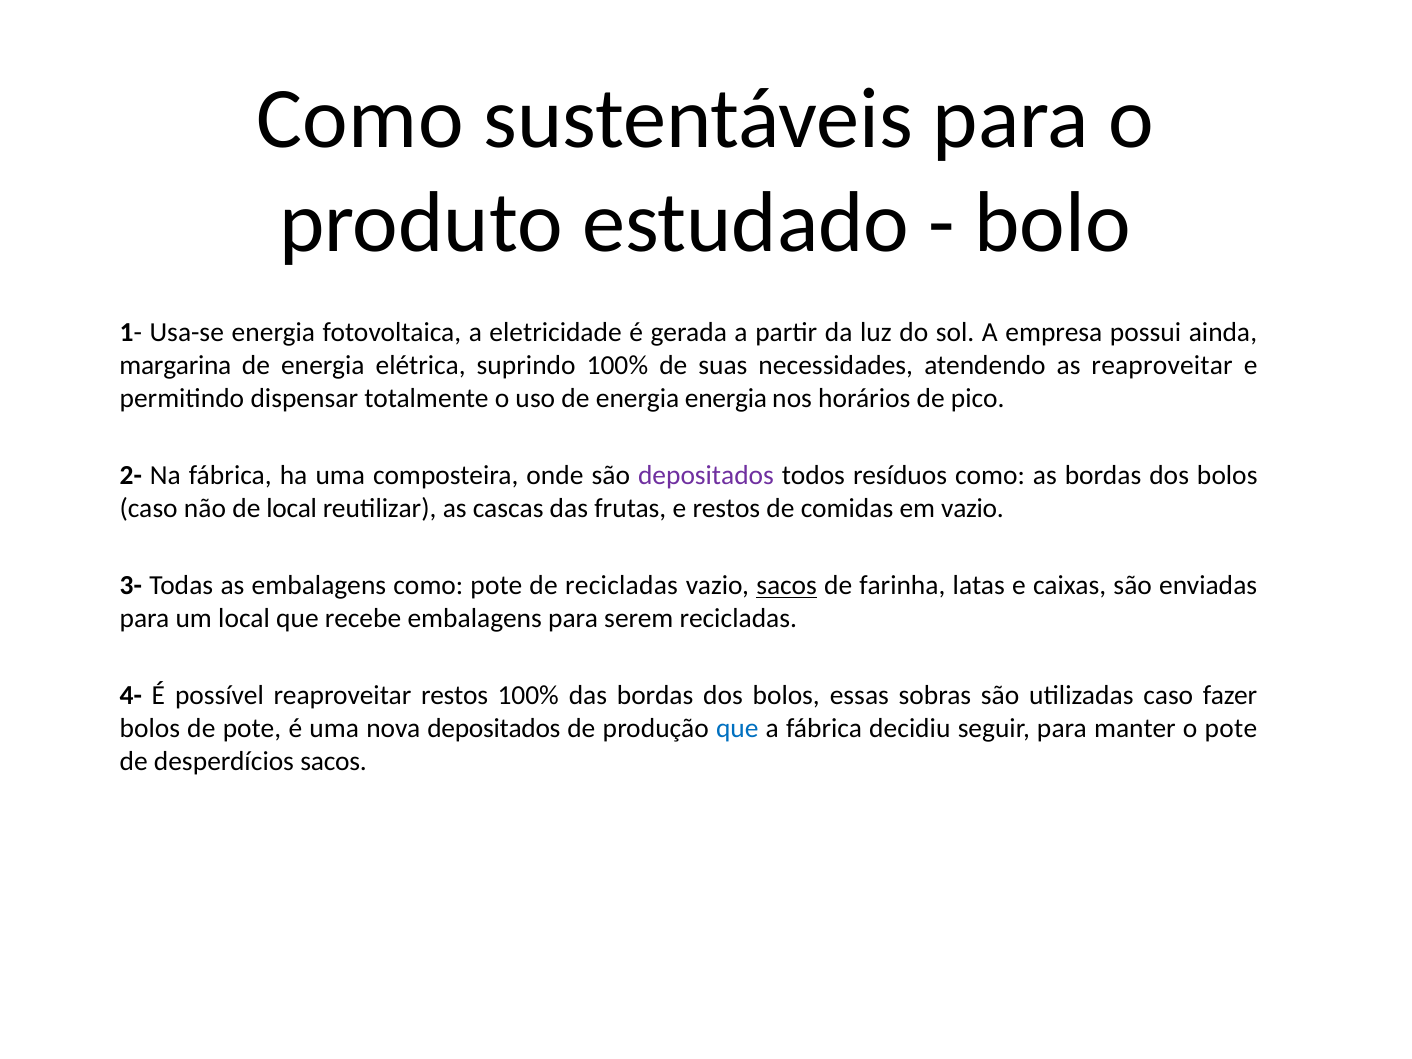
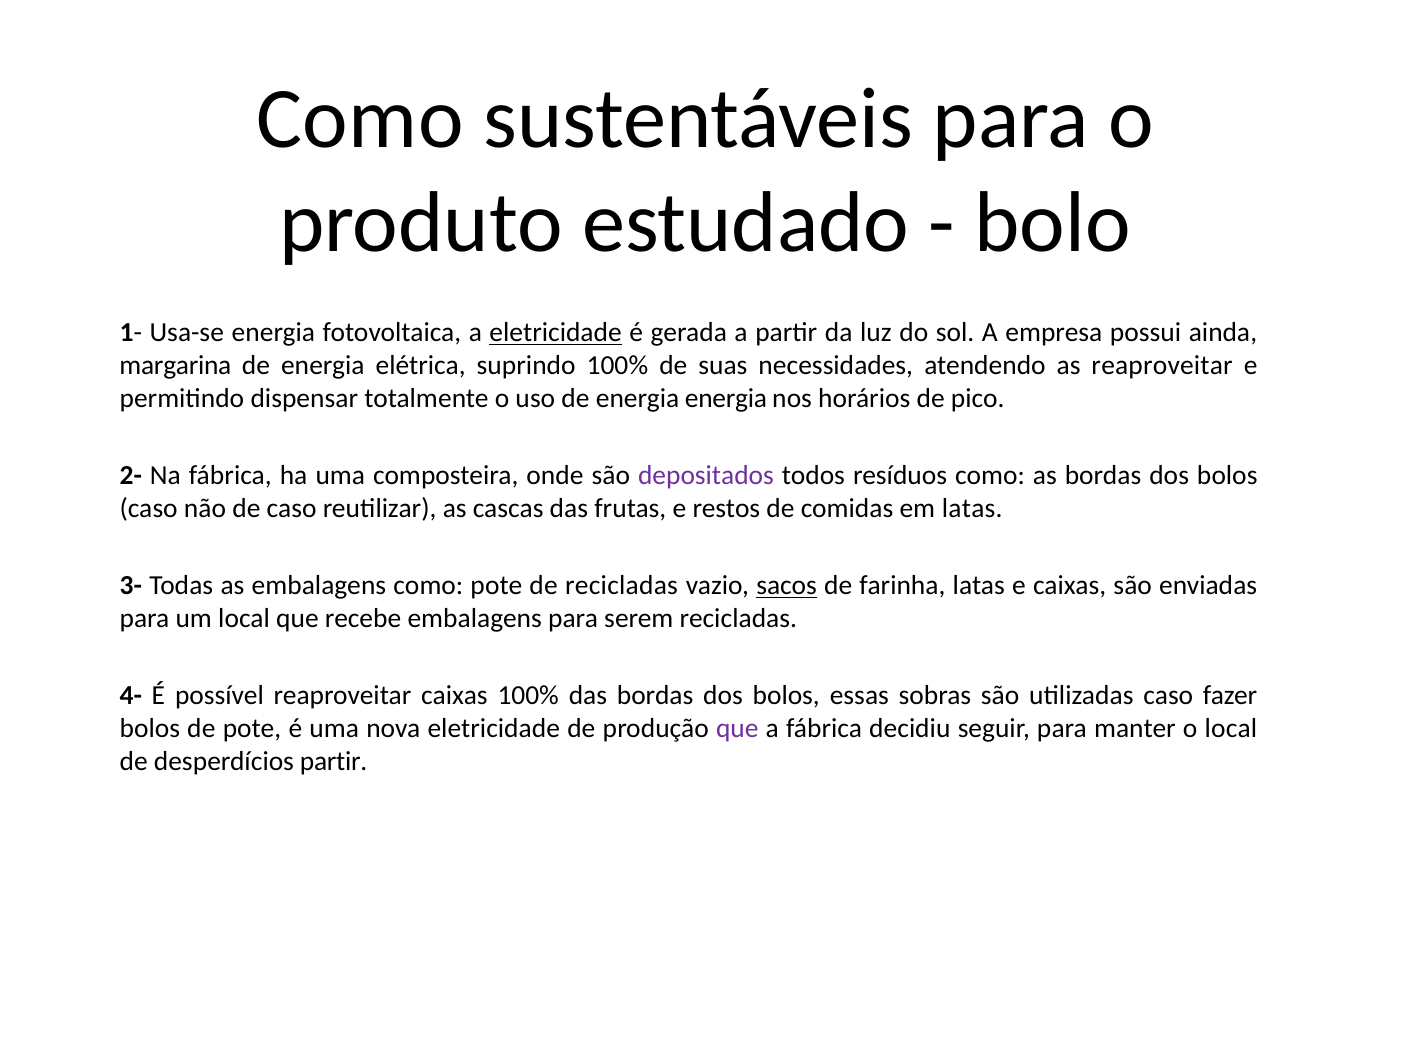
eletricidade underline: none -> present (556, 333)
de local: local -> caso (292, 509)
em vazio: vazio -> latas (972, 509)
reaproveitar restos: restos -> caixas (454, 696)
nova depositados: depositados -> eletricidade (494, 729)
que colour: blue -> purple (737, 729)
o pote: pote -> local (1231, 729)
desperdícios sacos: sacos -> partir (334, 762)
